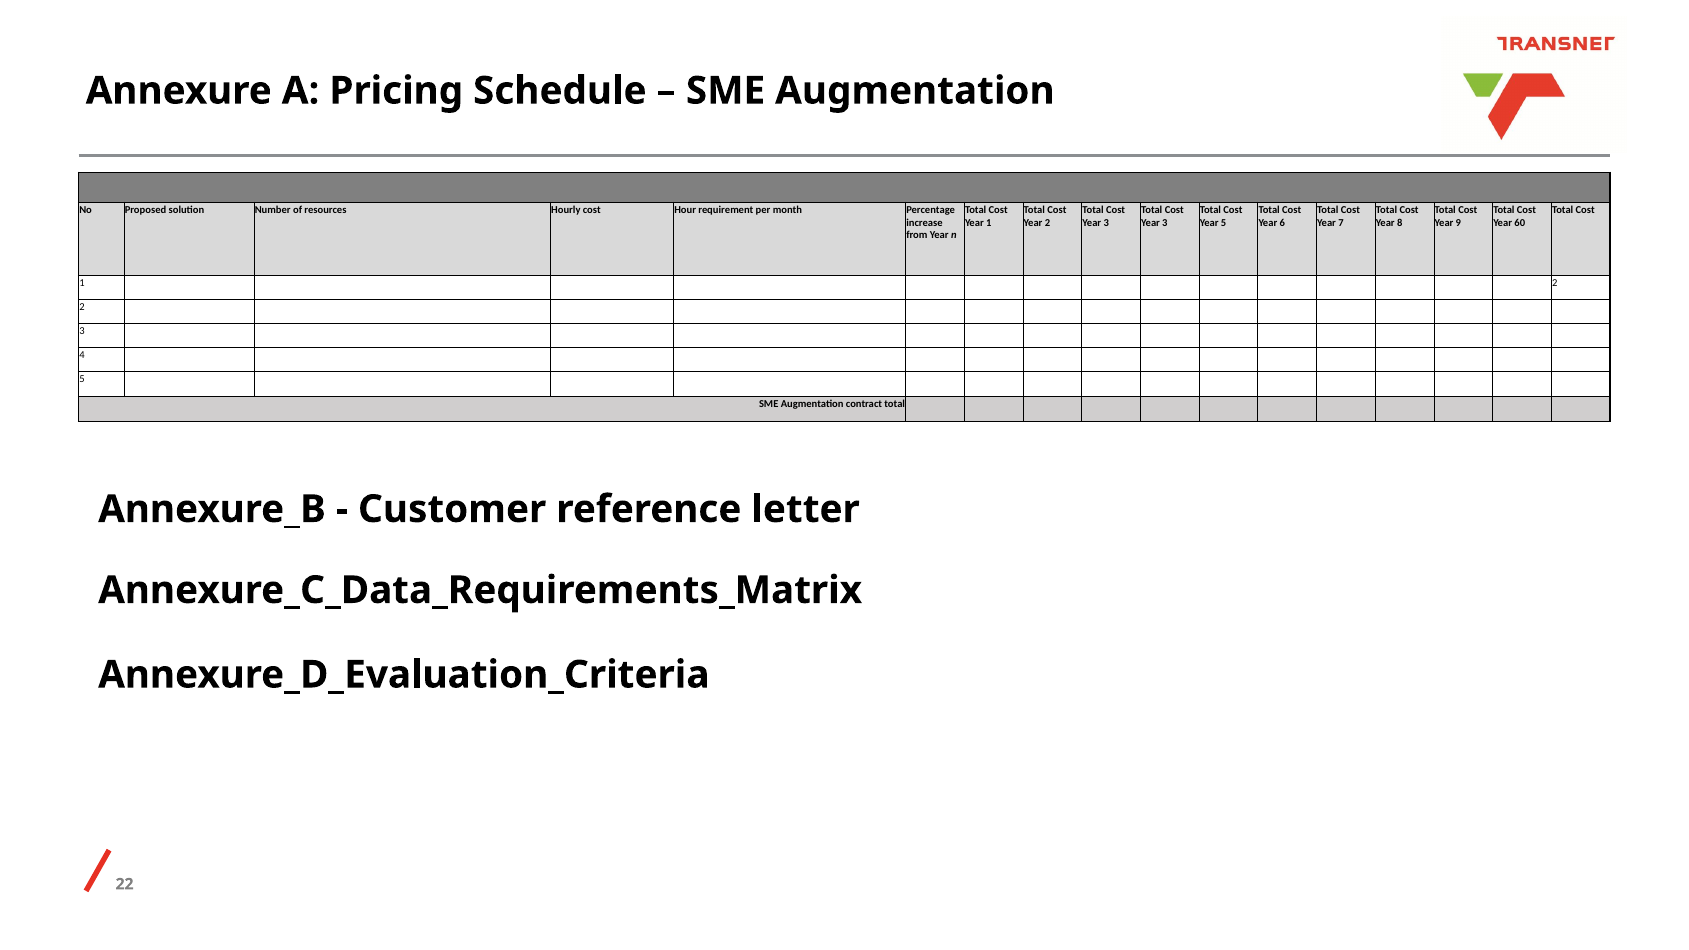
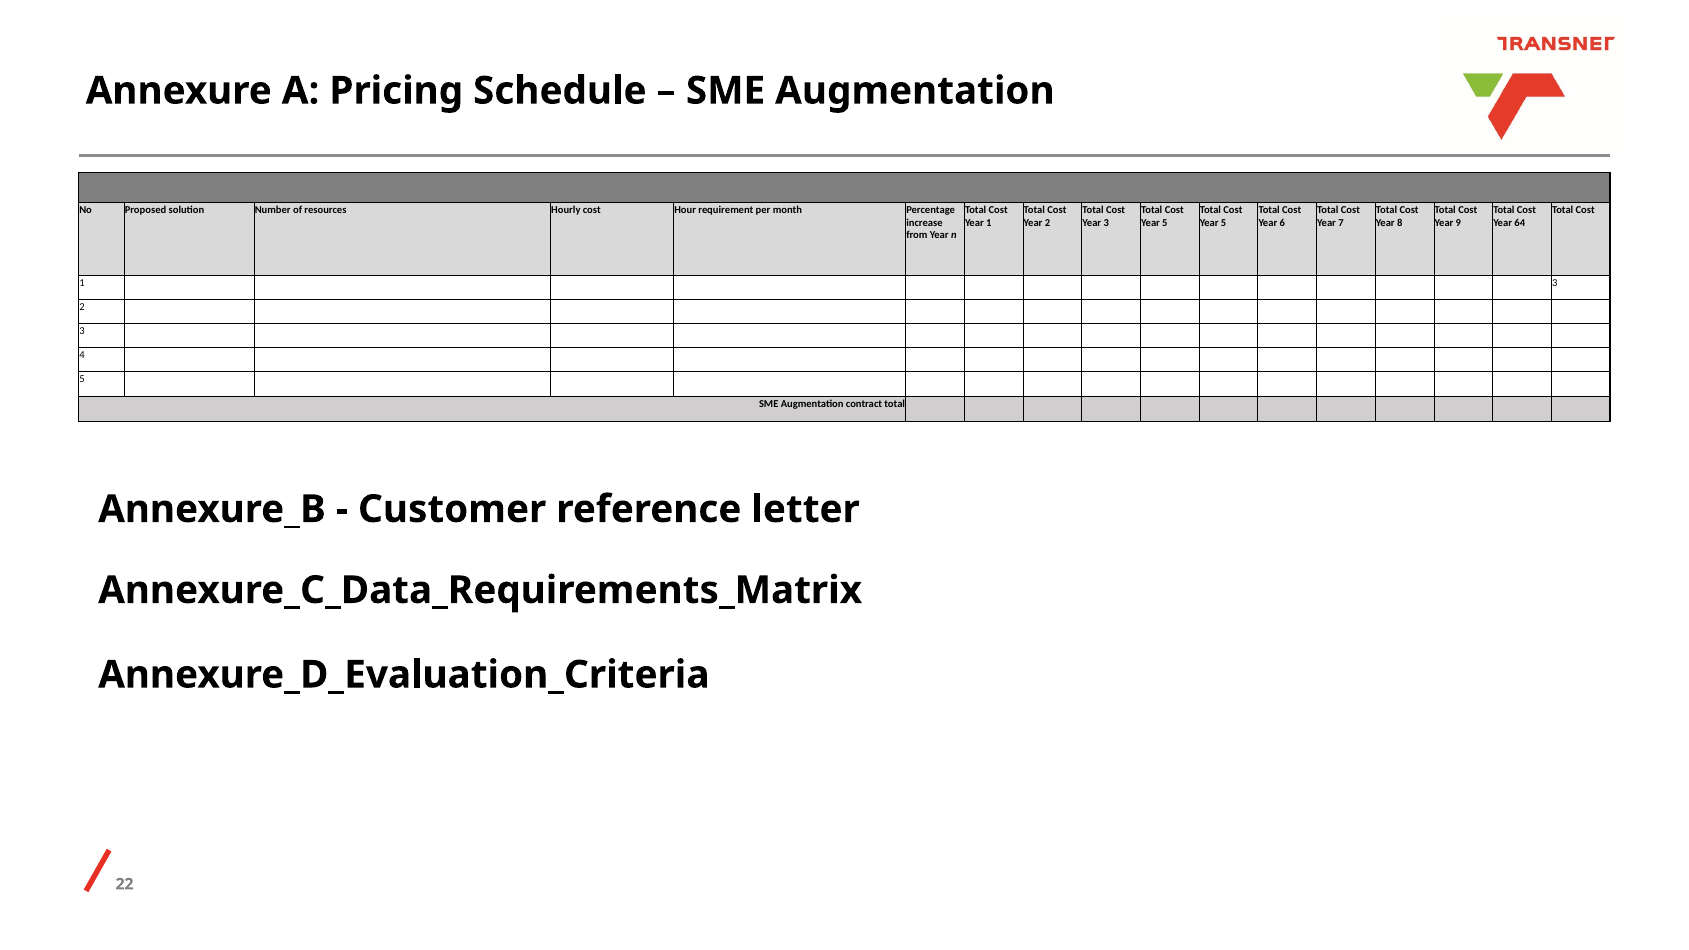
3: 3 -> 5 (1165, 223)
60: 60 -> 64 (1520, 223)
1 2: 2 -> 3 (1555, 283)
